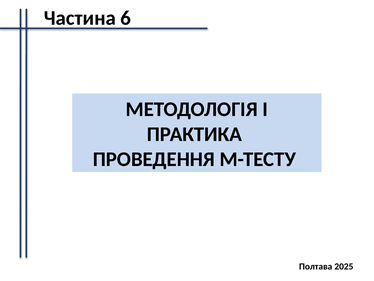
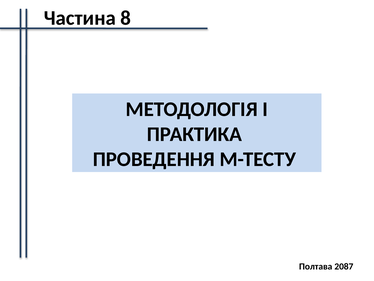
6: 6 -> 8 (126, 18)
2025: 2025 -> 2087 (344, 266)
